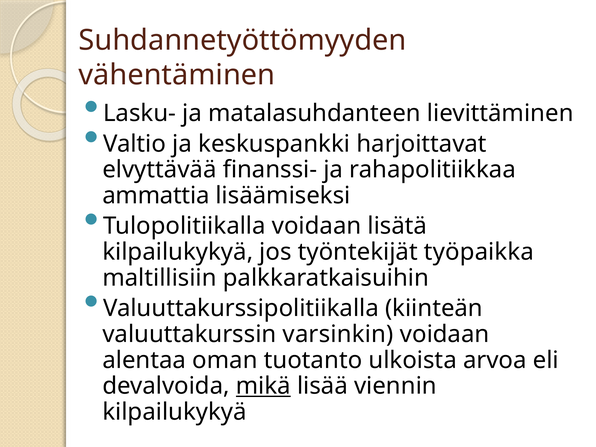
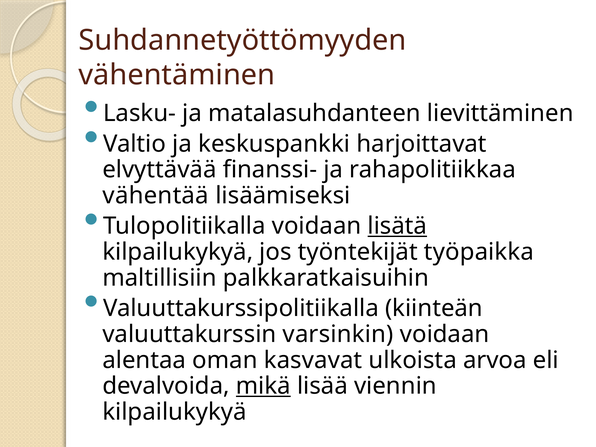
ammattia: ammattia -> vähentää (156, 196)
lisätä underline: none -> present (397, 226)
tuotanto: tuotanto -> kasvavat (313, 360)
